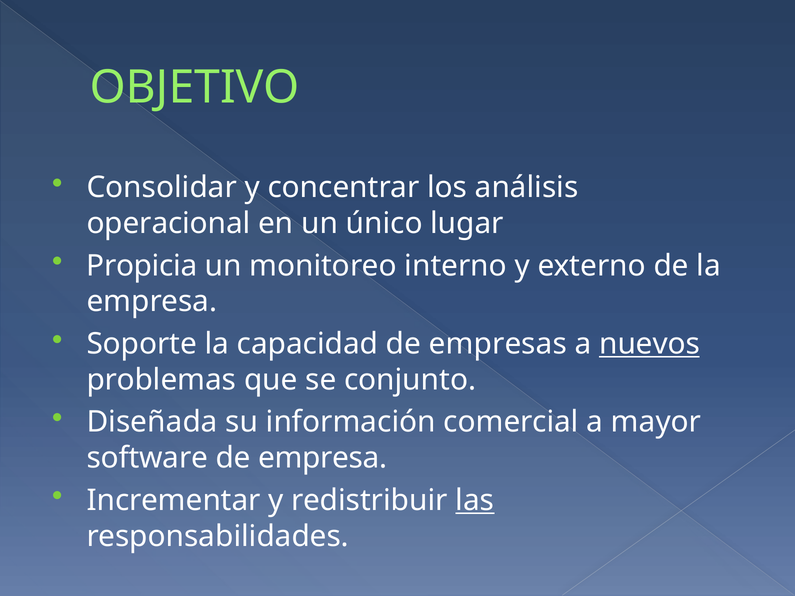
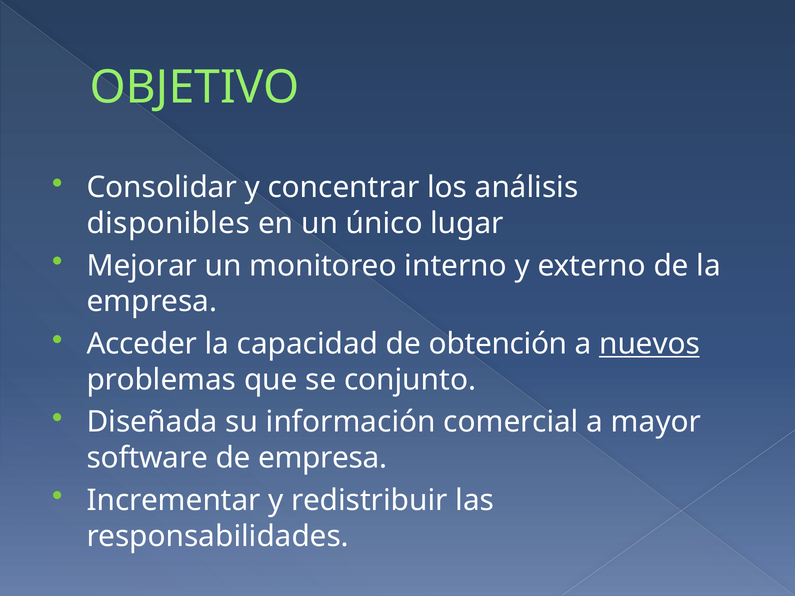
operacional: operacional -> disponibles (168, 223)
Propicia: Propicia -> Mejorar (142, 266)
Soporte: Soporte -> Acceder (142, 344)
empresas: empresas -> obtención (498, 344)
las underline: present -> none (475, 501)
